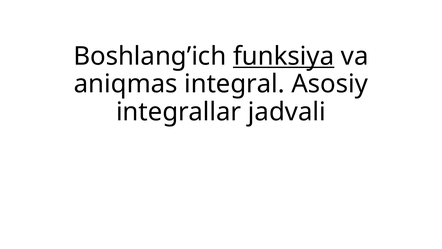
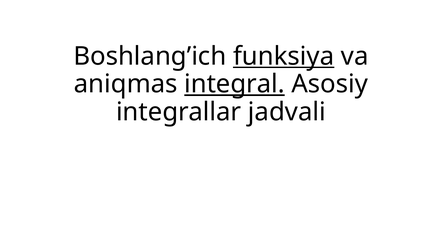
integral underline: none -> present (235, 84)
